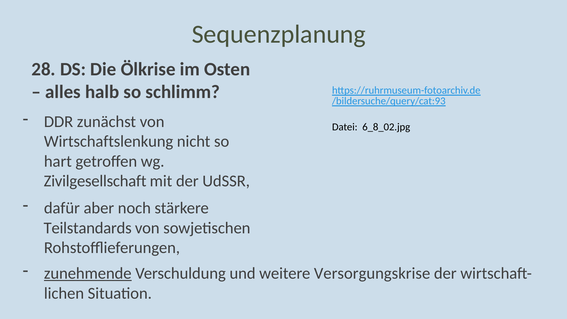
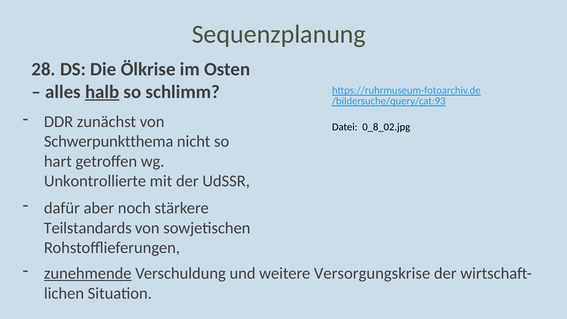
halb underline: none -> present (102, 92)
6_8_02.jpg: 6_8_02.jpg -> 0_8_02.jpg (386, 127)
Wirtschaftslenkung: Wirtschaftslenkung -> Schwerpunktthema (109, 141)
Zivilgesellschaft: Zivilgesellschaft -> Unkontrollierte (95, 181)
